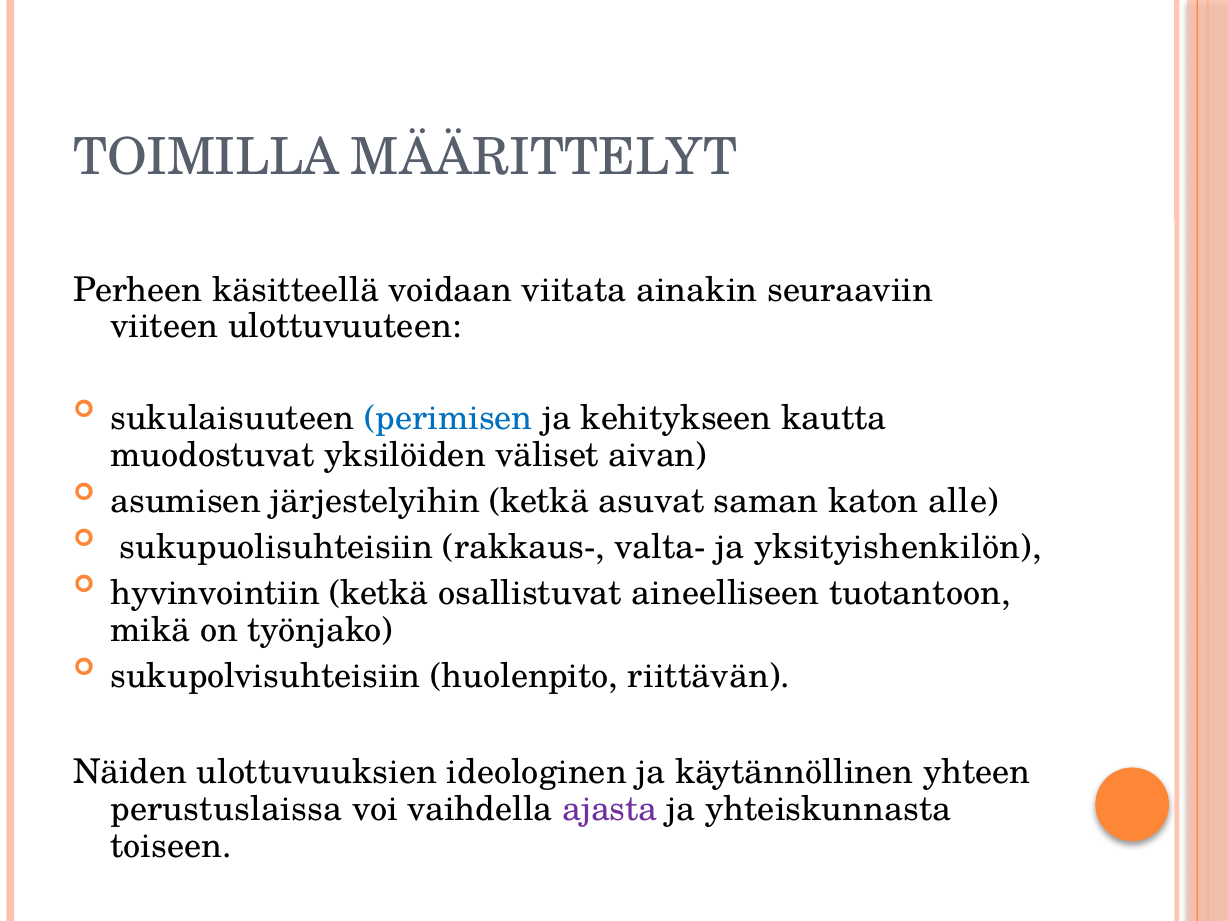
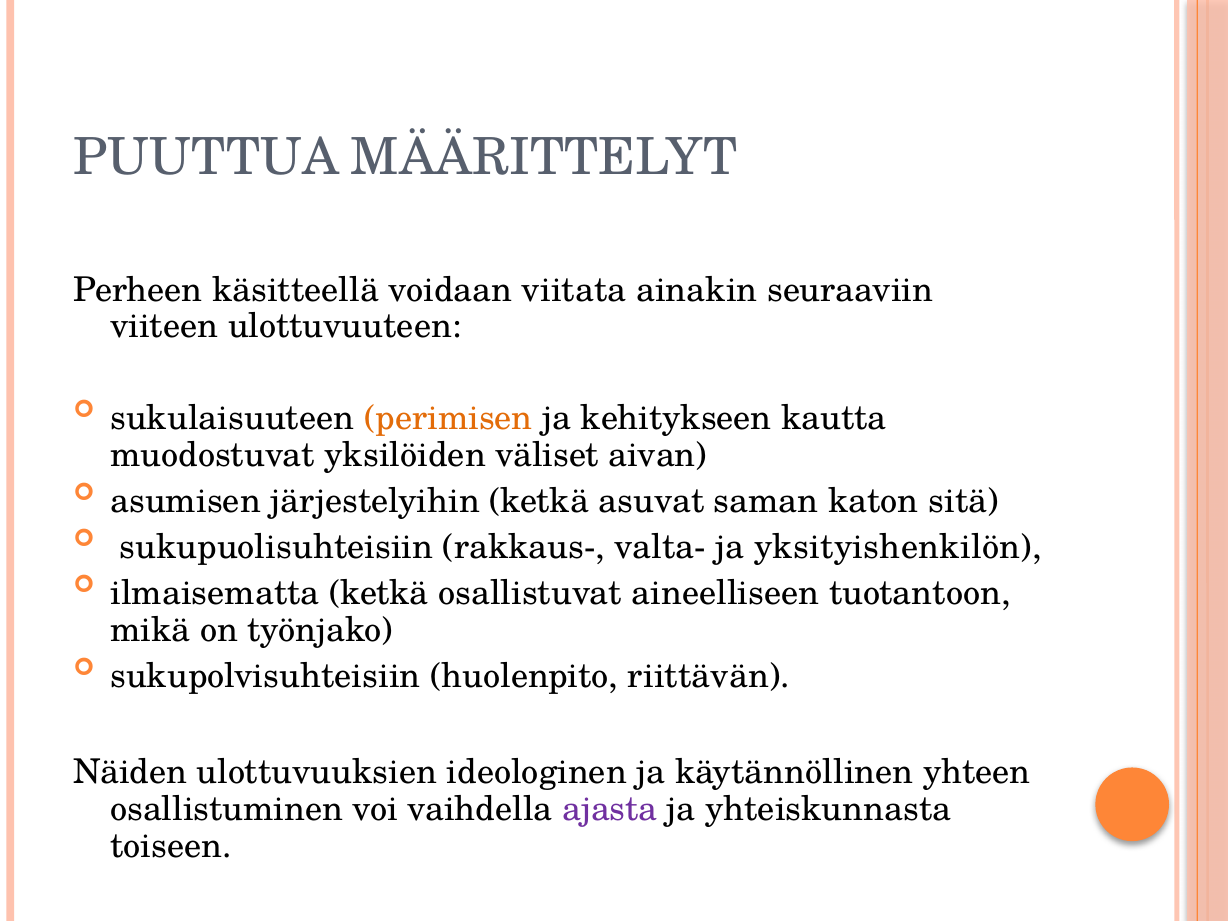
TOIMILLA: TOIMILLA -> PUUTTUA (206, 157)
perimisen colour: blue -> orange (448, 419)
alle: alle -> sitä (964, 502)
hyvinvointiin: hyvinvointiin -> ilmaisematta (215, 594)
perustuslaissa: perustuslaissa -> osallistuminen (227, 810)
